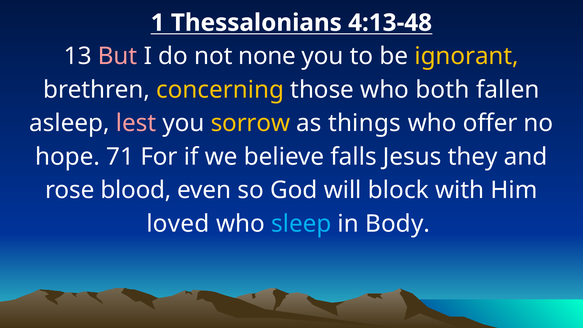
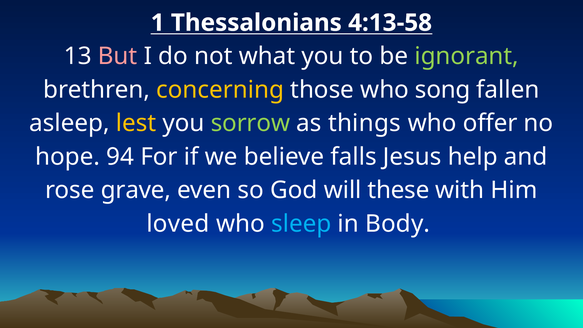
4:13-48: 4:13-48 -> 4:13-58 (390, 23)
none: none -> what (267, 56)
ignorant colour: yellow -> light green (467, 56)
both: both -> song (443, 90)
lest colour: pink -> yellow (136, 123)
sorrow colour: yellow -> light green (250, 123)
71: 71 -> 94 (120, 157)
they: they -> help (473, 157)
blood: blood -> grave (136, 190)
block: block -> these (399, 190)
